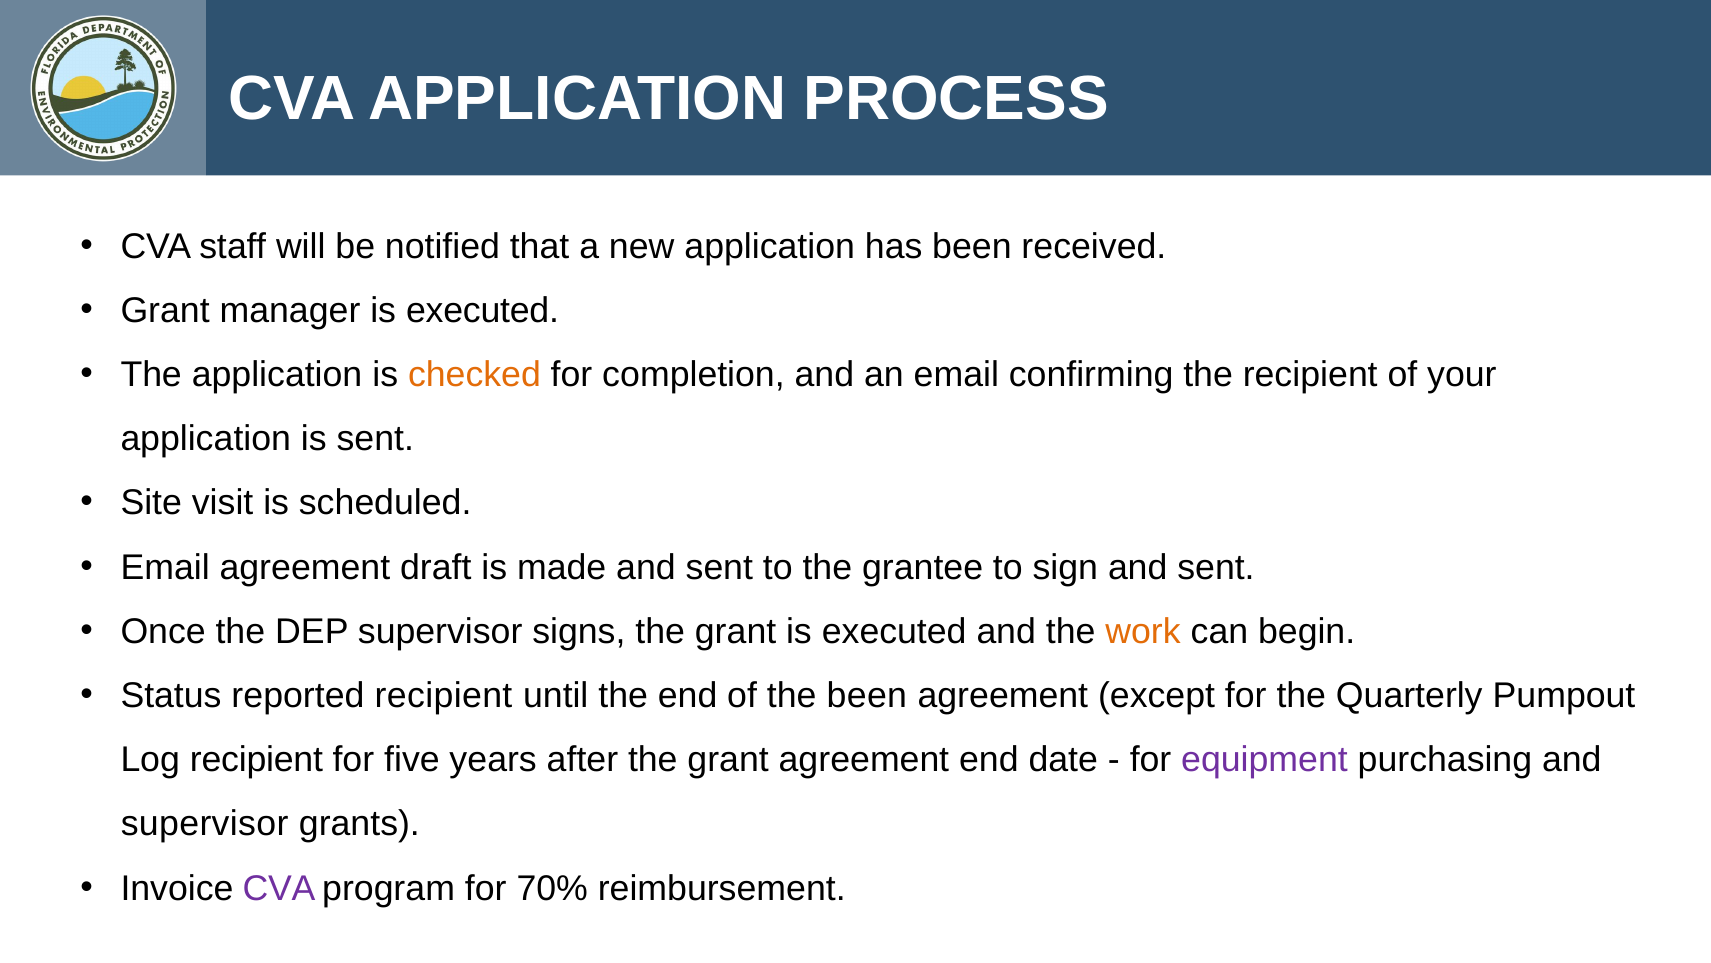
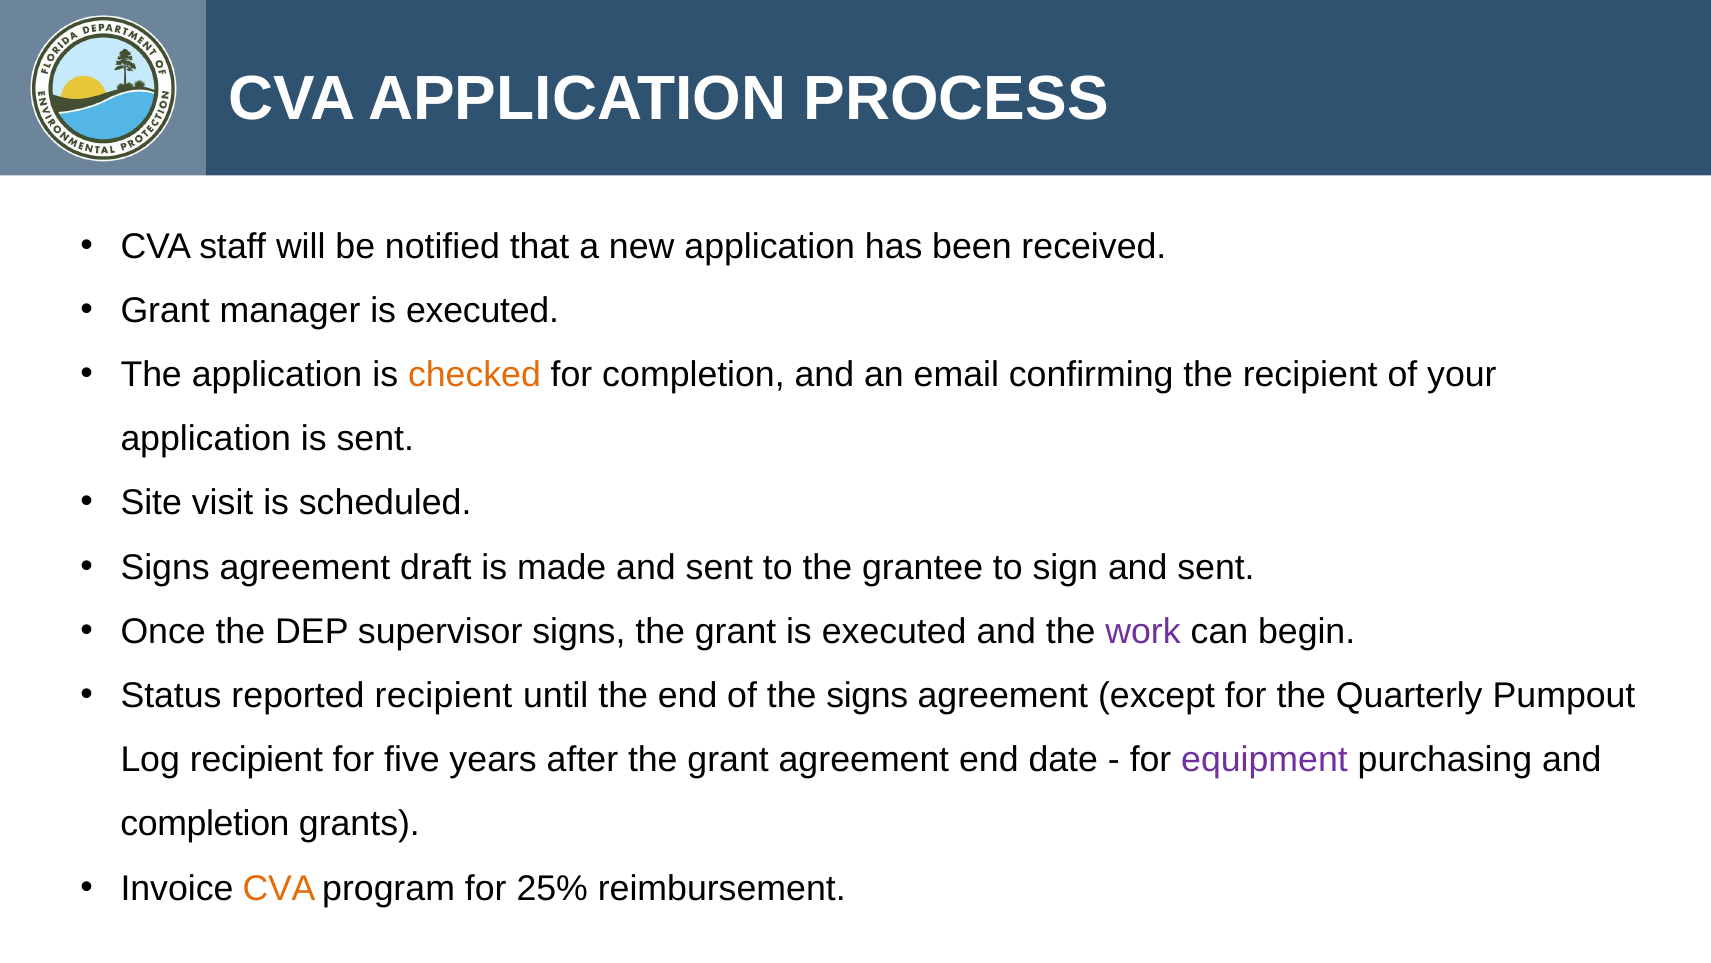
Email: Email -> Signs (165, 567)
work colour: orange -> purple (1143, 631)
the been: been -> signs (867, 695)
supervisor: supervisor -> completion (205, 824)
CVA colour: purple -> orange (279, 888)
70%: 70% -> 25% (552, 888)
